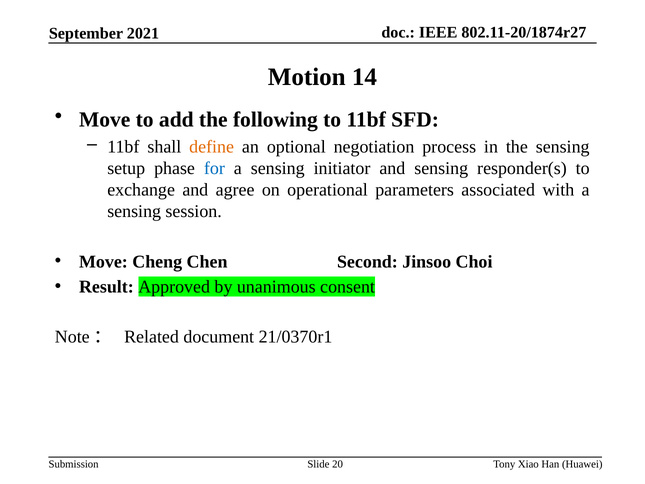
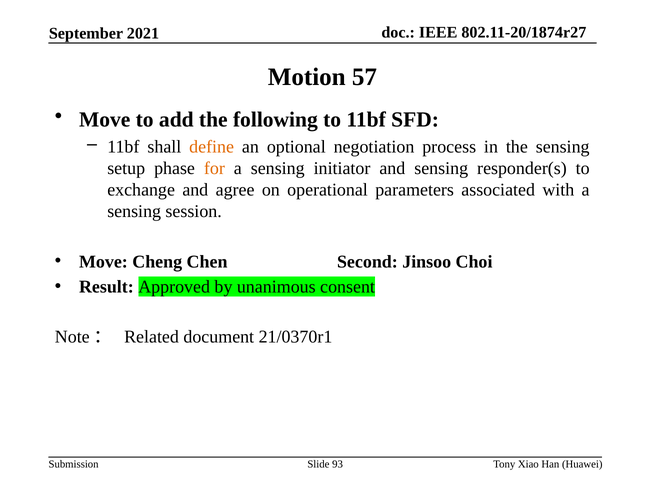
14: 14 -> 57 (364, 77)
for colour: blue -> orange (214, 168)
20: 20 -> 93 (338, 464)
